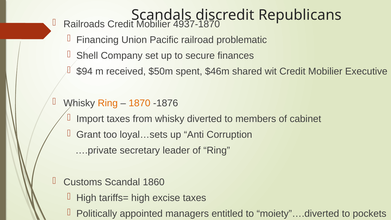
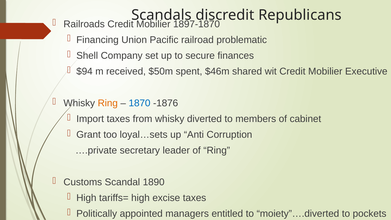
4937-1870: 4937-1870 -> 1897-1870 (197, 24)
1870 colour: orange -> blue (140, 103)
1860: 1860 -> 1890 (154, 182)
